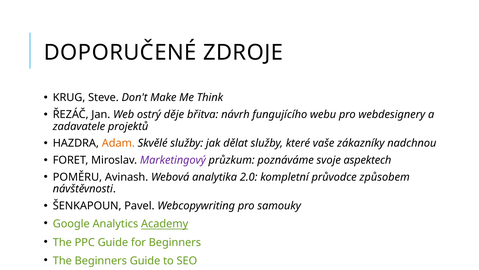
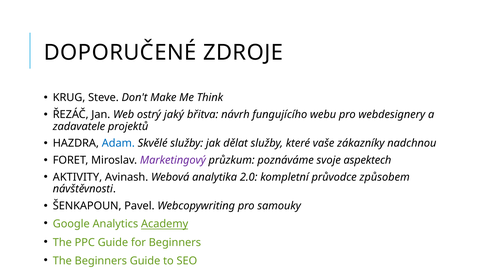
děje: děje -> jaký (174, 114)
Adam colour: orange -> blue (118, 143)
POMĚRU: POMĚRU -> AKTIVITY (77, 177)
